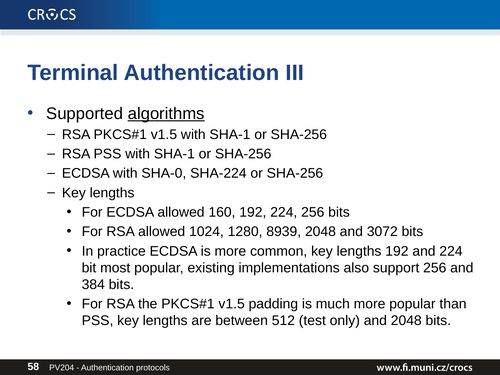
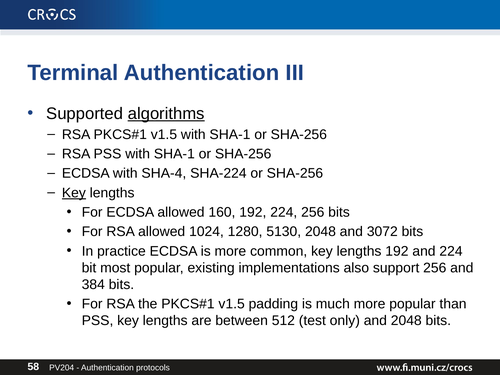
SHA-0: SHA-0 -> SHA-4 (164, 173)
Key underline: none -> present (74, 193)
8939: 8939 -> 5130 (284, 232)
